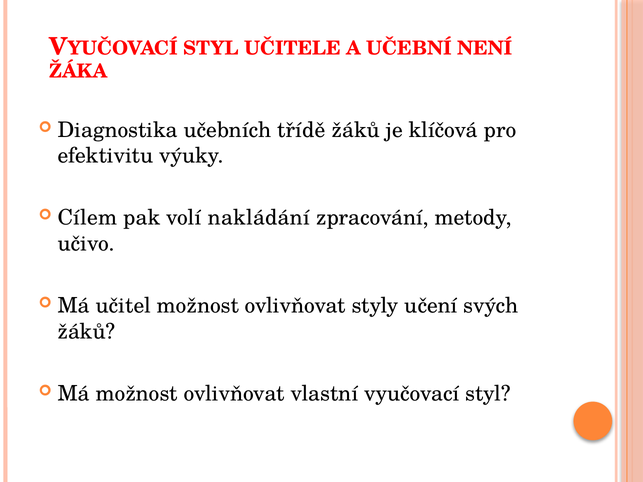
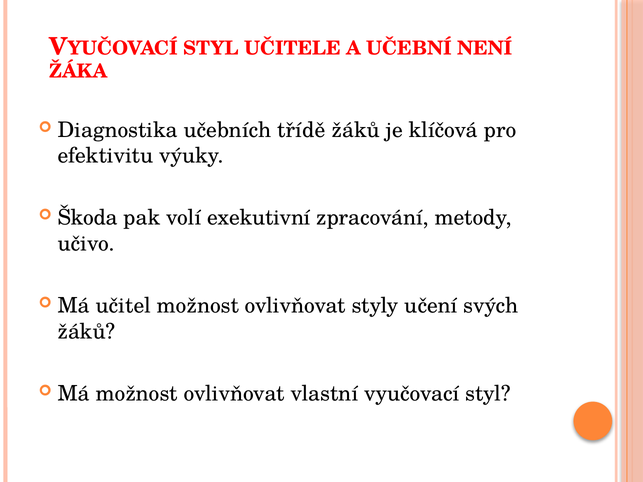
Cílem: Cílem -> Škoda (88, 218)
nakládání: nakládání -> exekutivní (259, 218)
